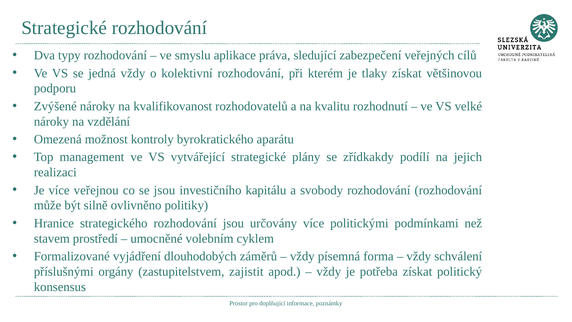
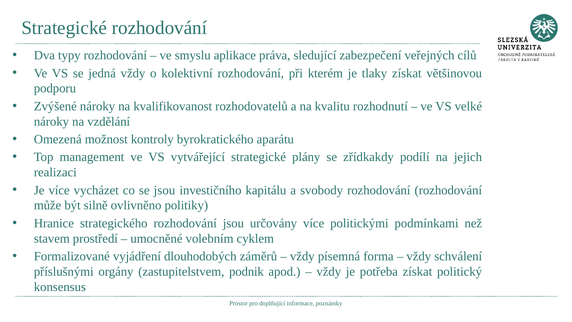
veřejnou: veřejnou -> vycházet (96, 190)
zajistit: zajistit -> podnik (246, 271)
